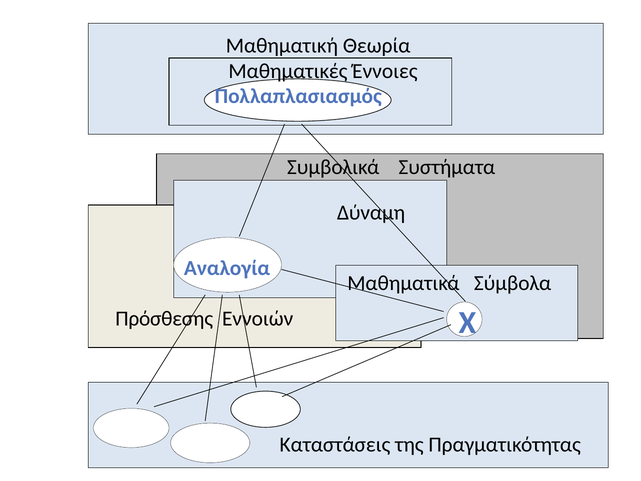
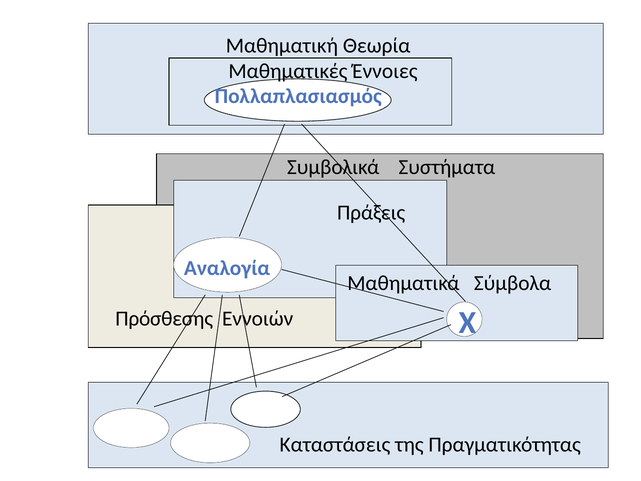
Δύναμη: Δύναμη -> Πράξεις (371, 212)
